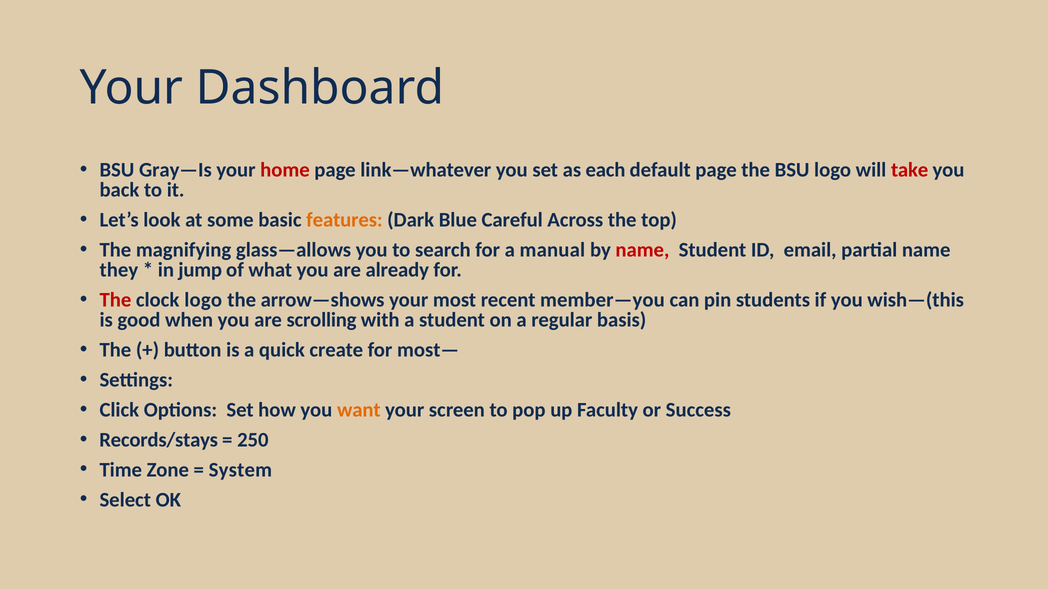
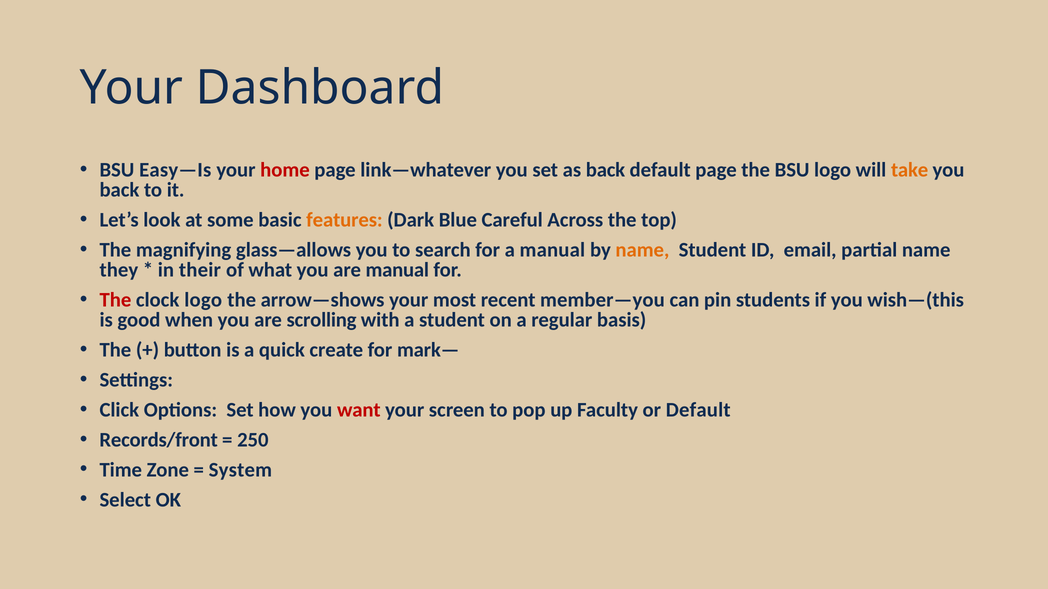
Gray—Is: Gray—Is -> Easy—Is (175, 170)
as each: each -> back (606, 170)
take colour: red -> orange (910, 170)
name colour: red -> orange (642, 250)
jump: jump -> their (200, 270)
are already: already -> manual (397, 270)
most—: most— -> mark— (428, 350)
want colour: orange -> red (359, 410)
or Success: Success -> Default (698, 410)
Records/stays: Records/stays -> Records/front (159, 440)
